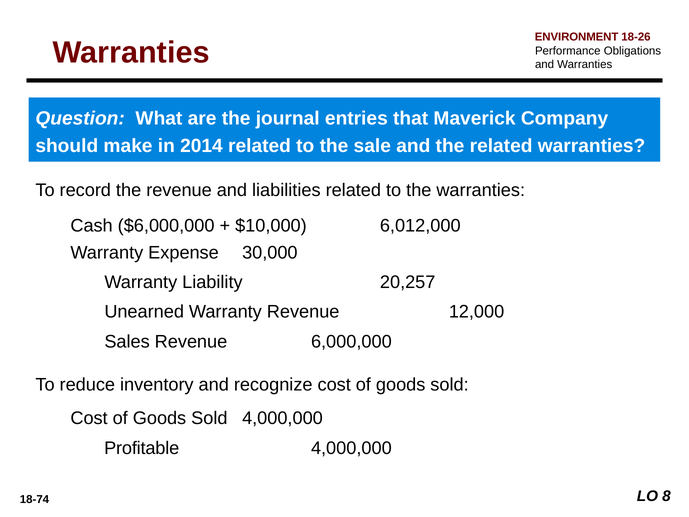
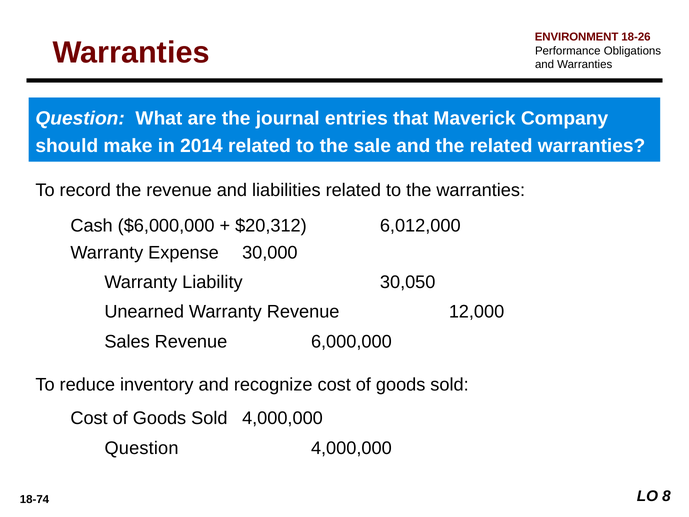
$10,000: $10,000 -> $20,312 (271, 226)
20,257: 20,257 -> 30,050 (408, 282)
Profitable: Profitable -> Question (142, 448)
